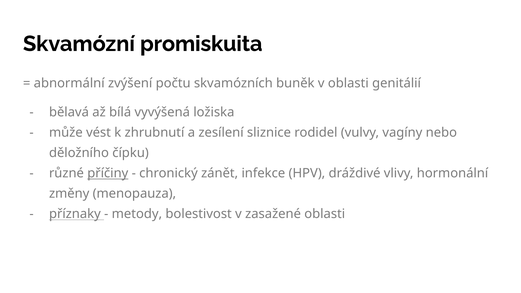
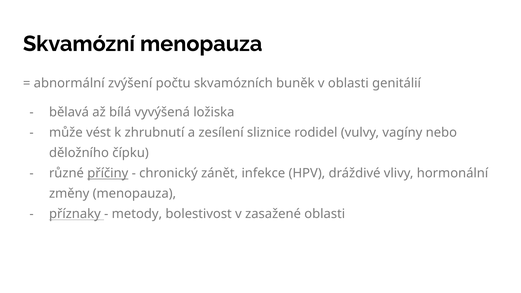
Skvamózní promiskuita: promiskuita -> menopauza (201, 44)
